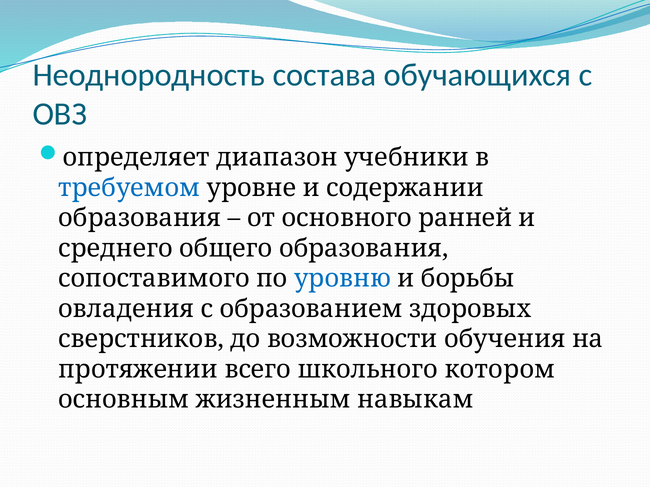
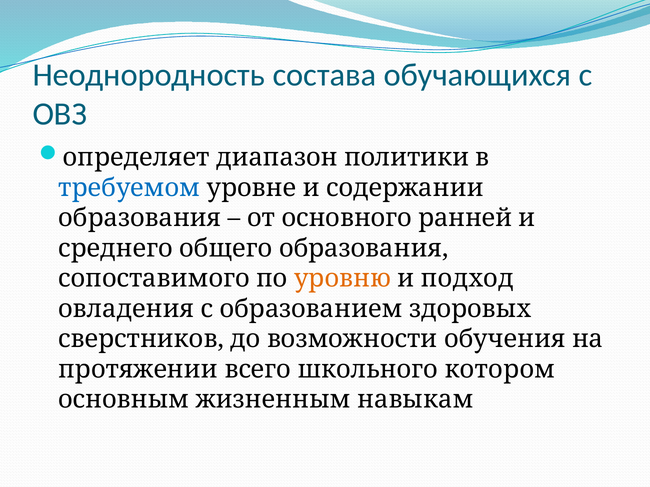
учебники: учебники -> политики (407, 158)
уровню colour: blue -> orange (342, 279)
борьбы: борьбы -> подход (467, 279)
